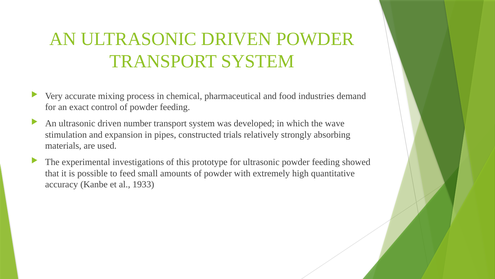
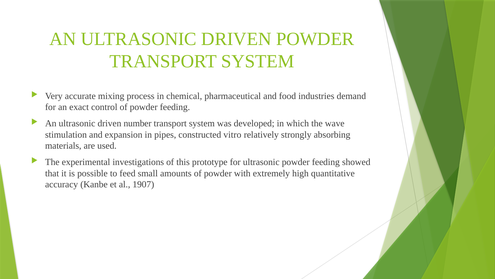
trials: trials -> vitro (232, 134)
1933: 1933 -> 1907 (143, 184)
